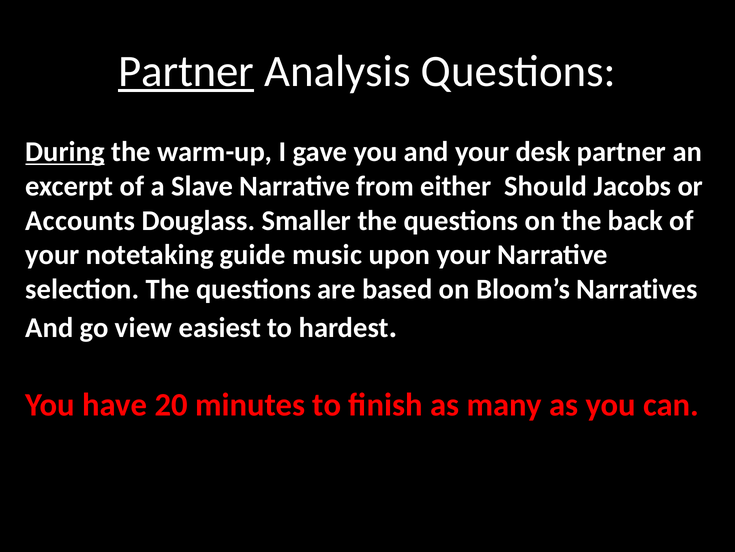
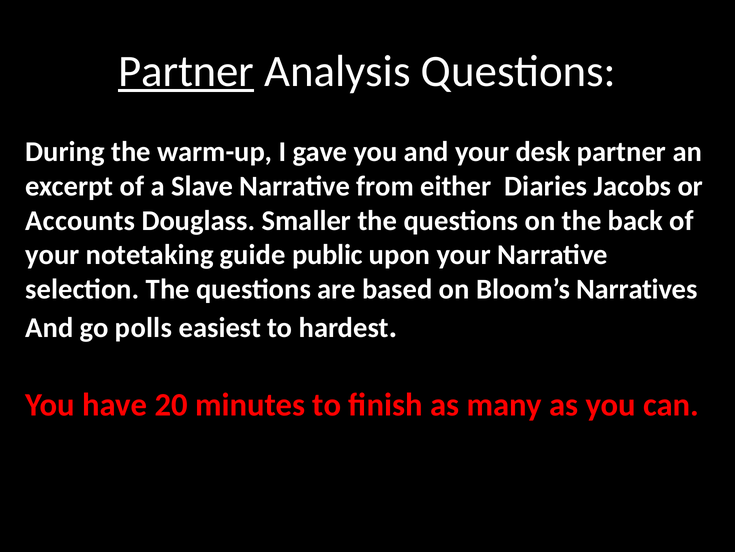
During underline: present -> none (65, 152)
Should: Should -> Diaries (546, 186)
music: music -> public (327, 255)
view: view -> polls (144, 327)
